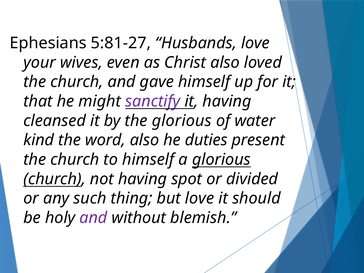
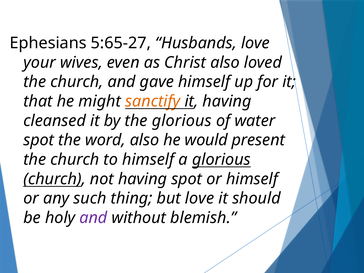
5:81-27: 5:81-27 -> 5:65-27 (121, 43)
sanctify colour: purple -> orange (153, 101)
kind: kind -> spot (39, 140)
duties: duties -> would (206, 140)
or divided: divided -> himself (252, 179)
